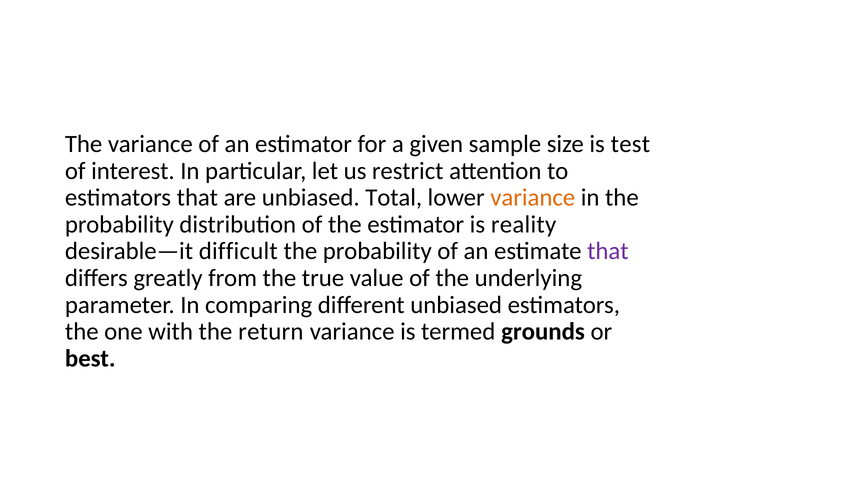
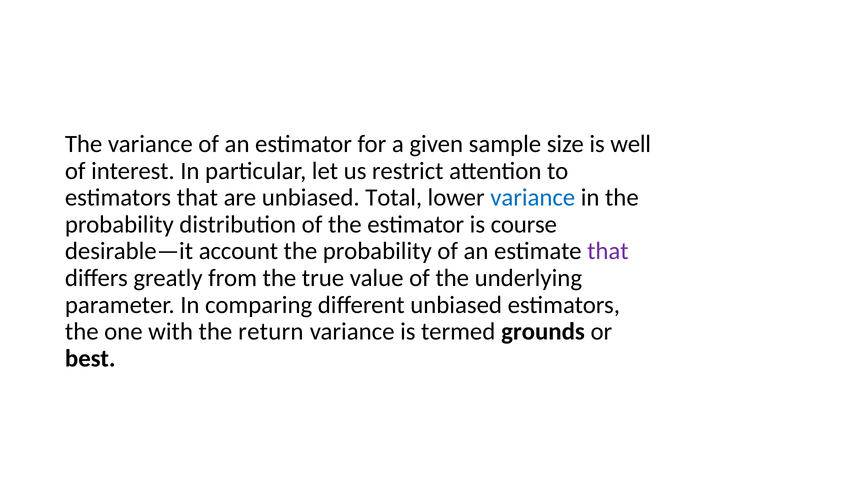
test: test -> well (631, 144)
variance colour: orange -> blue (533, 198)
reality: reality -> course (524, 225)
difficult: difficult -> account (238, 251)
